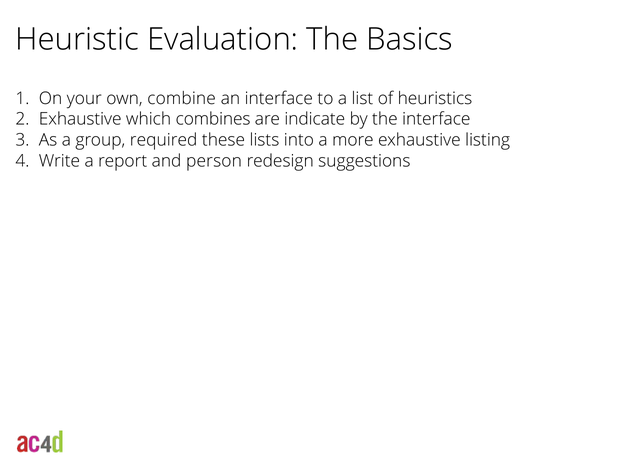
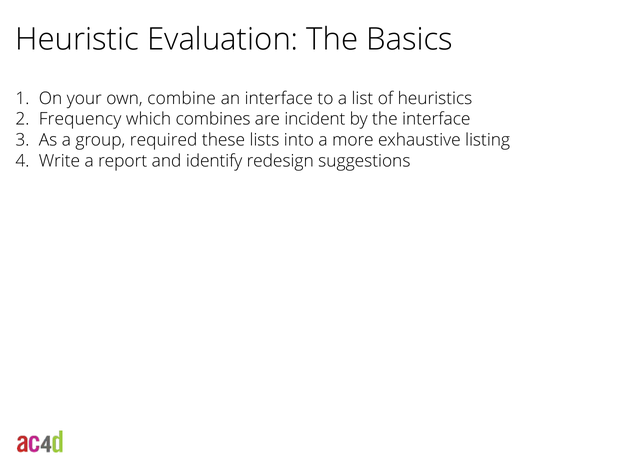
Exhaustive: Exhaustive -> Frequency (80, 119)
indicate: indicate -> incident (315, 119)
person: person -> identify (214, 161)
